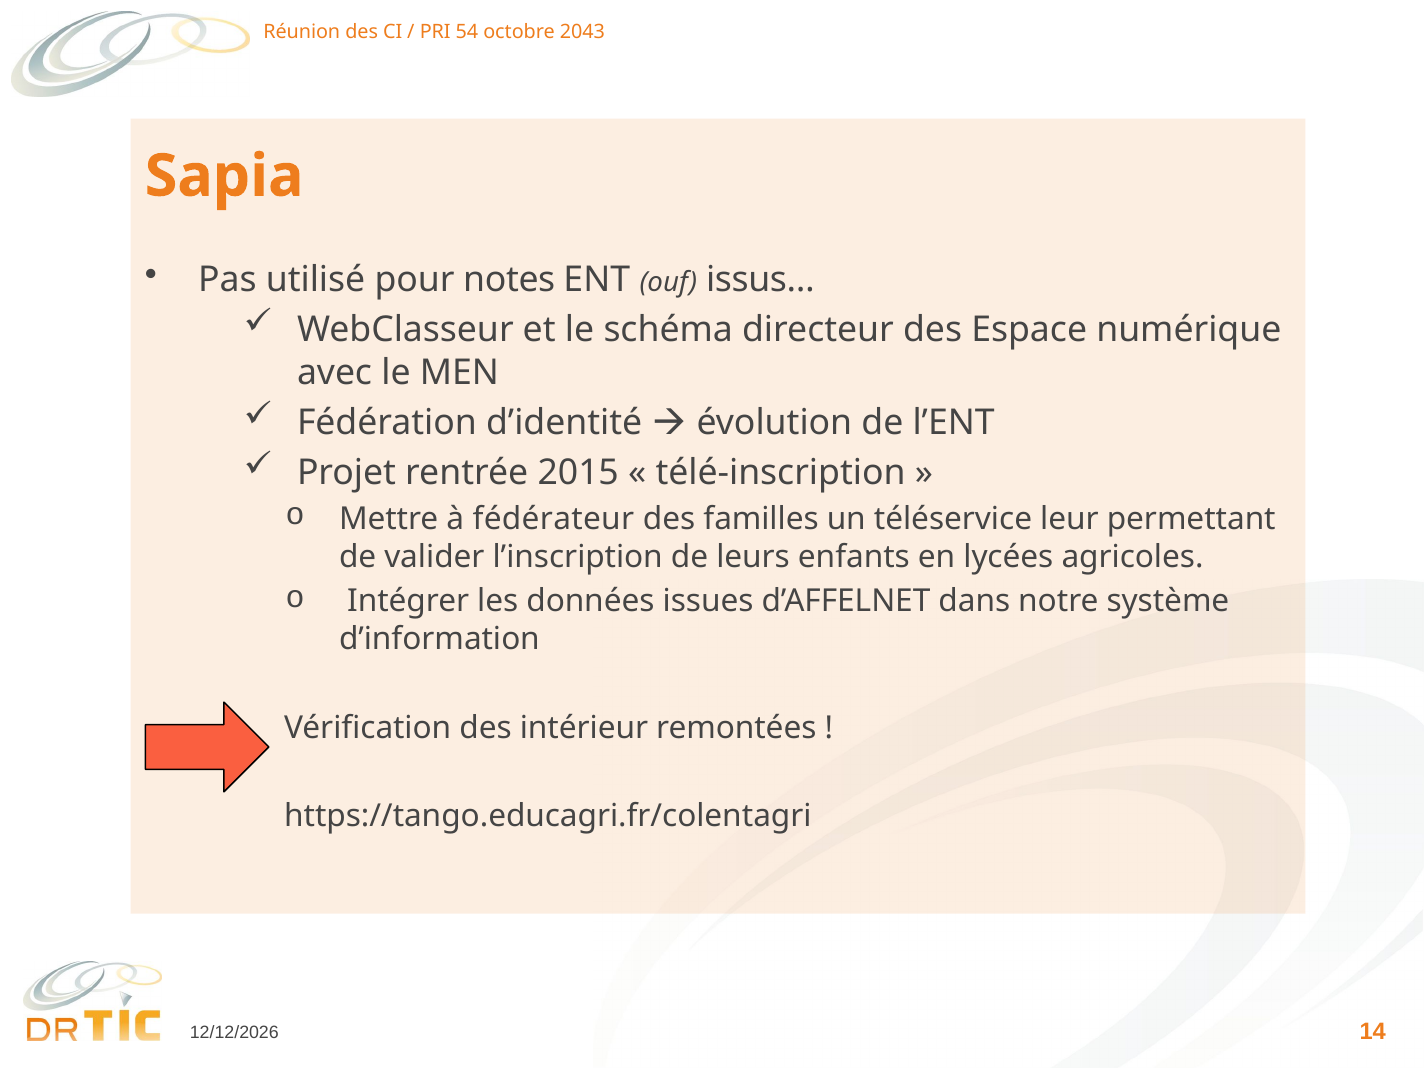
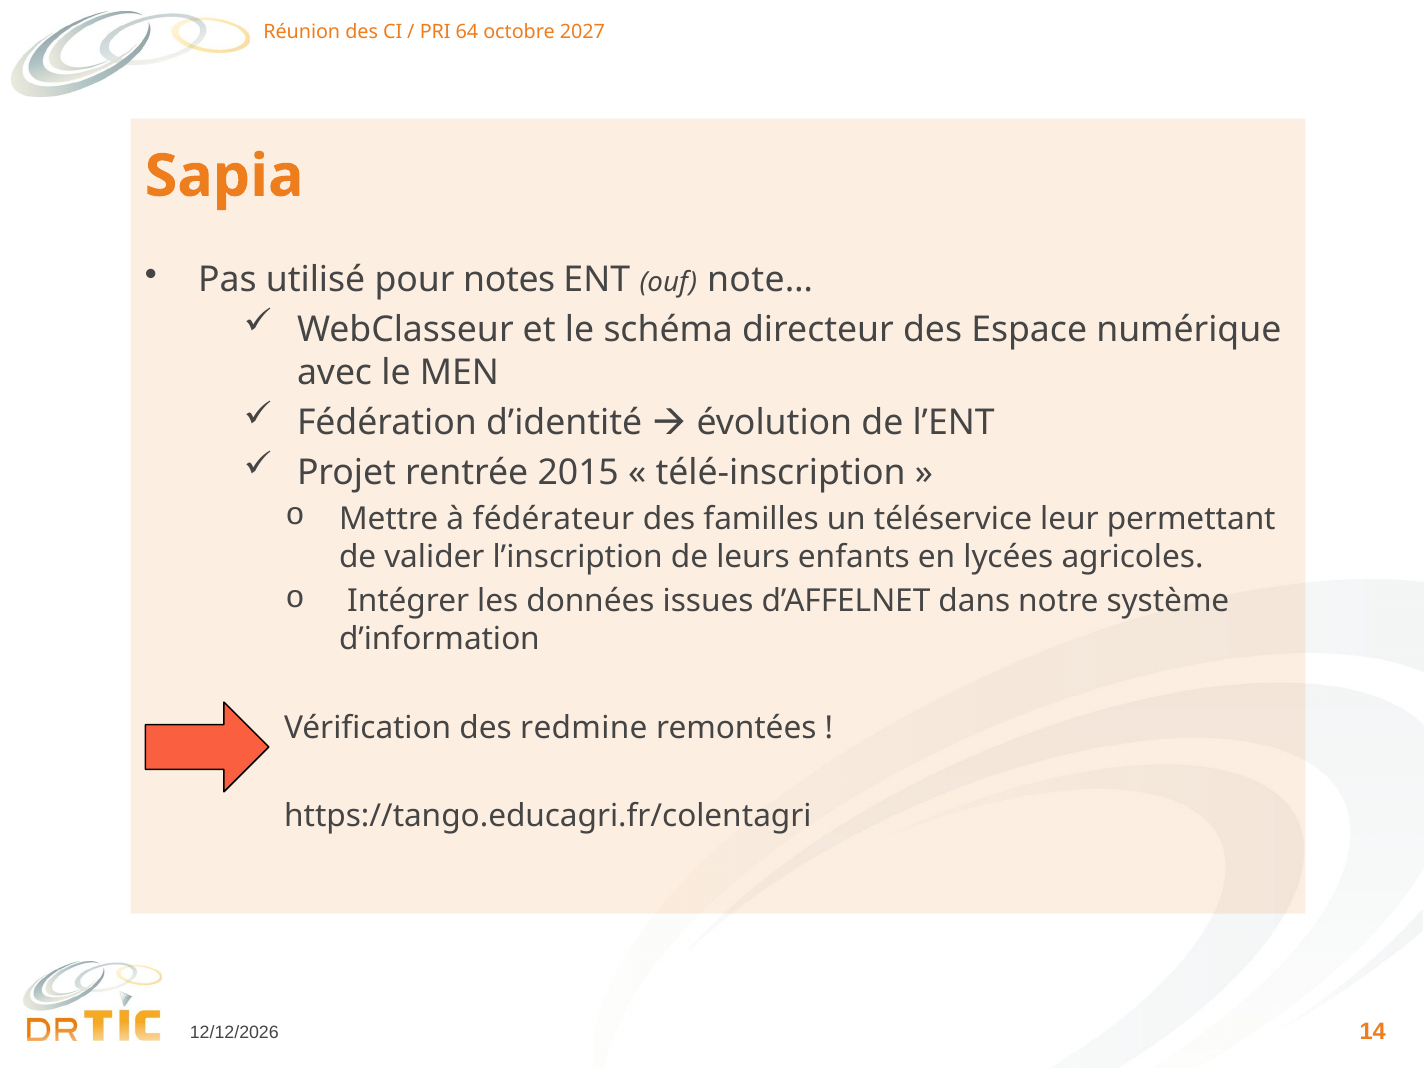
54: 54 -> 64 (467, 32)
2043: 2043 -> 2027 (582, 32)
issus…: issus… -> note… (760, 280)
intérieur: intérieur -> redmine (584, 728)
